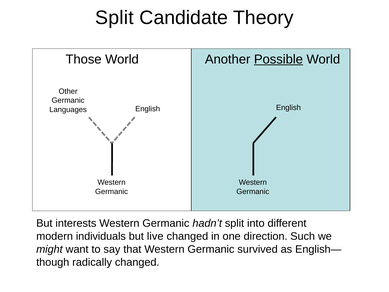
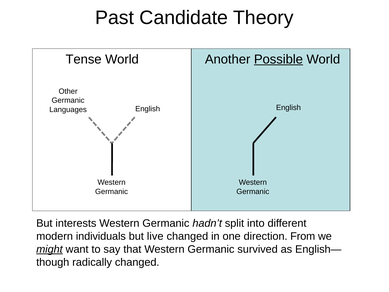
Split: Split -> Past (115, 18)
Those: Those -> Tense (84, 59)
Such: Such -> From (303, 236)
might underline: none -> present (49, 249)
